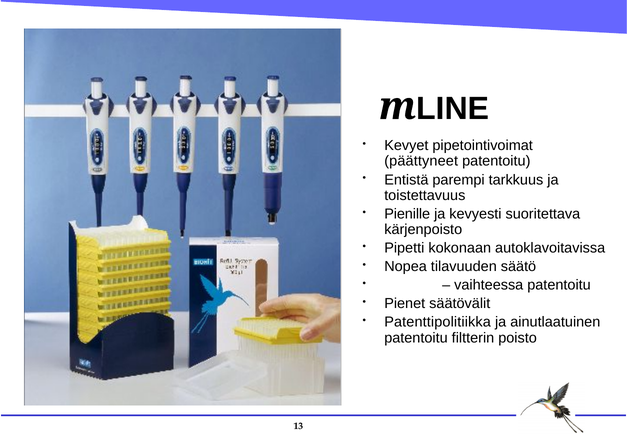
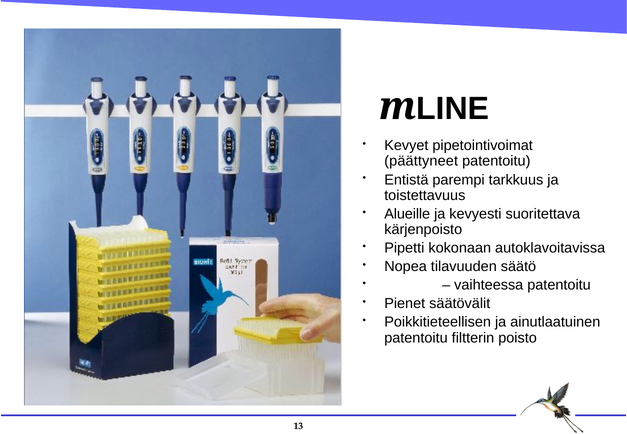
Pienille: Pienille -> Alueille (407, 214)
Patenttipolitiikka: Patenttipolitiikka -> Poikkitieteellisen (438, 322)
